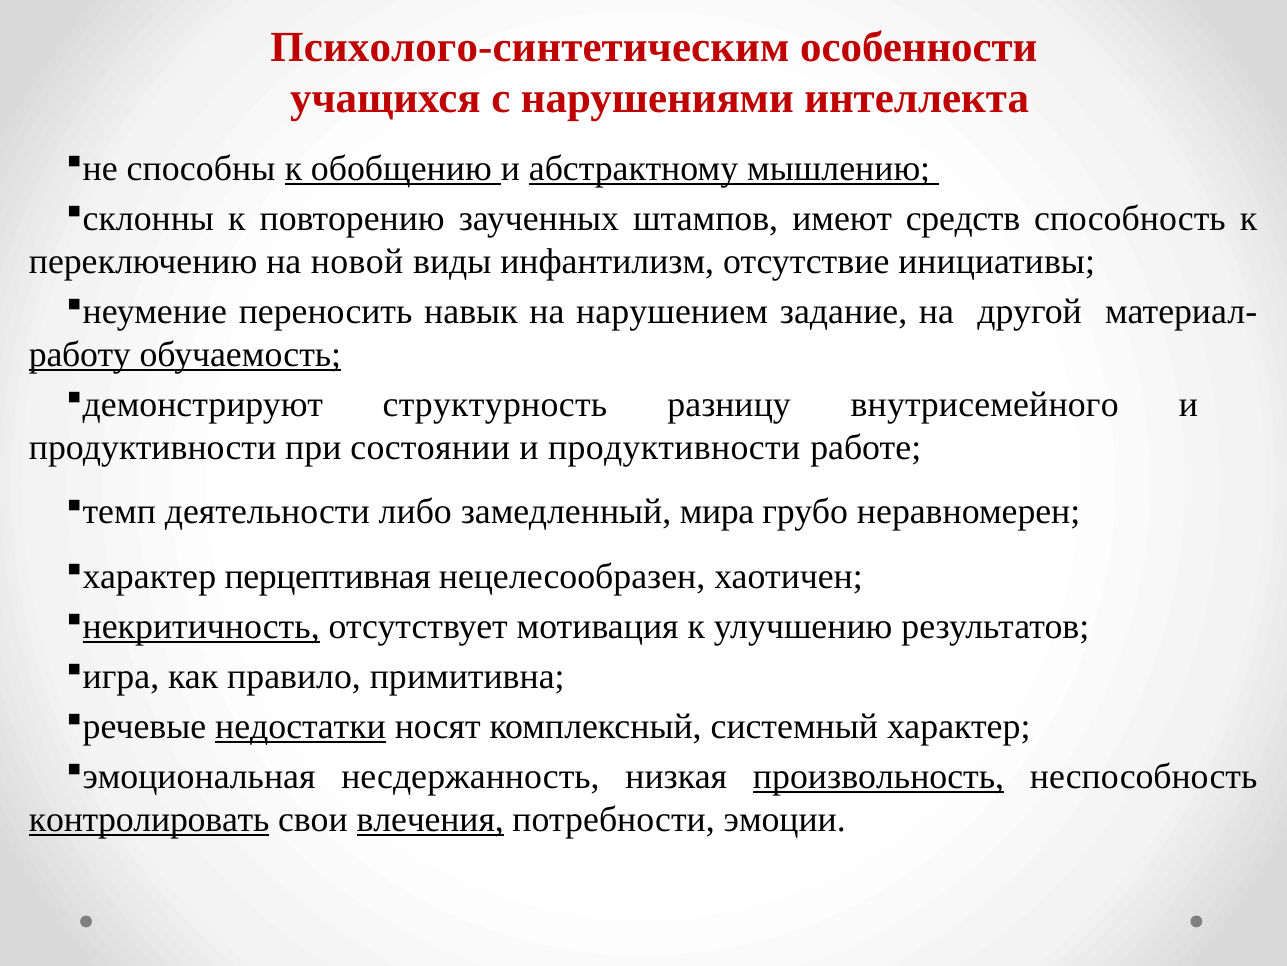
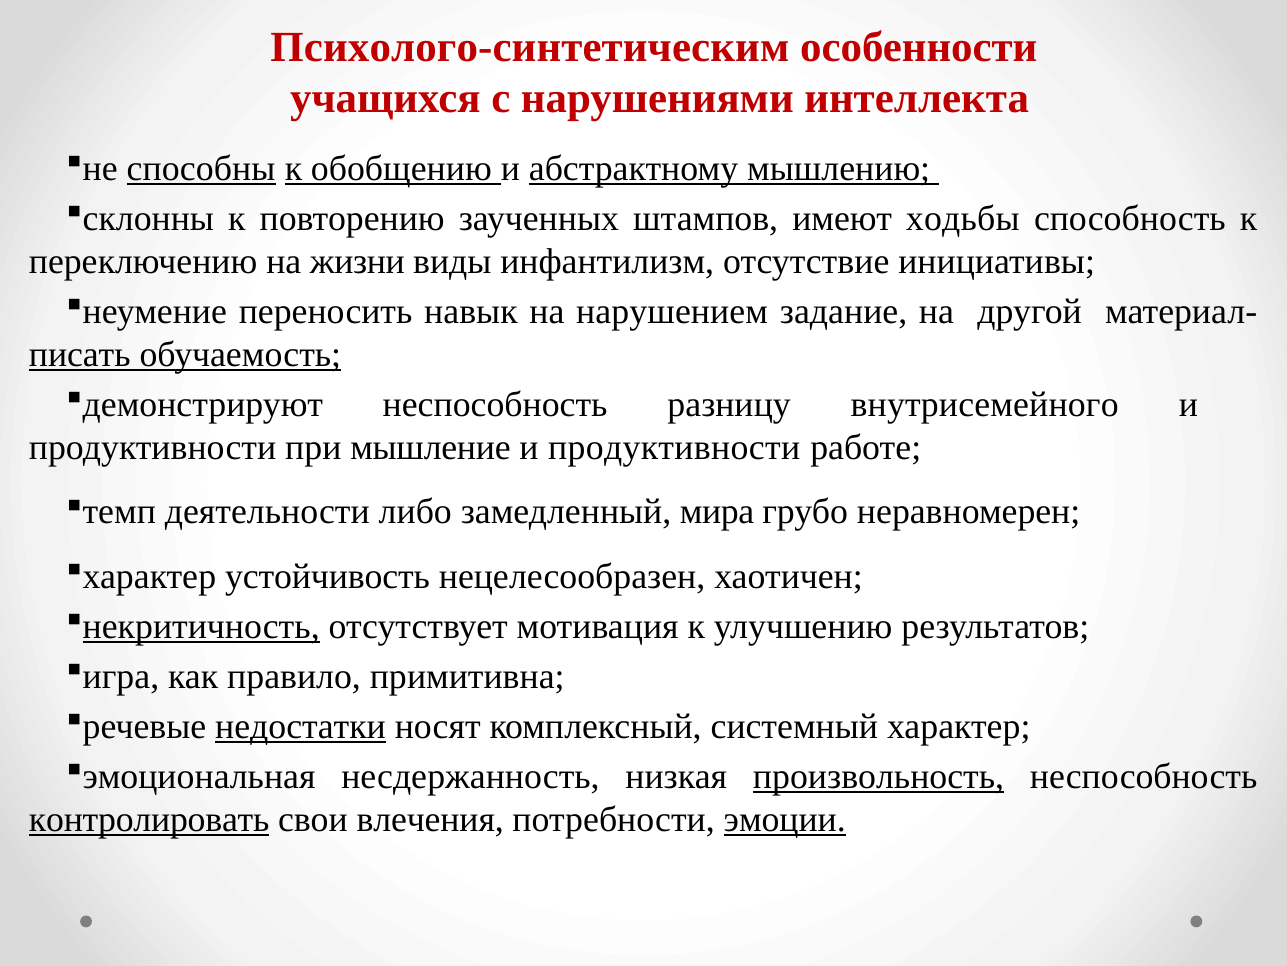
способны underline: none -> present (201, 168)
средств: средств -> ходьбы (963, 218)
новой: новой -> жизни (357, 261)
работу: работу -> писать (80, 354)
структурность: структурность -> неспособность (495, 404)
состоянии: состоянии -> мышление (430, 447)
перцептивная: перцептивная -> устойчивость (328, 576)
влечения underline: present -> none (430, 819)
эмоции underline: none -> present (785, 819)
